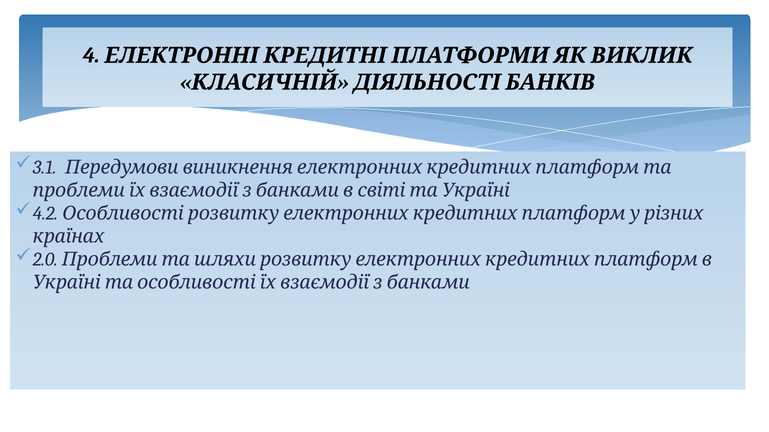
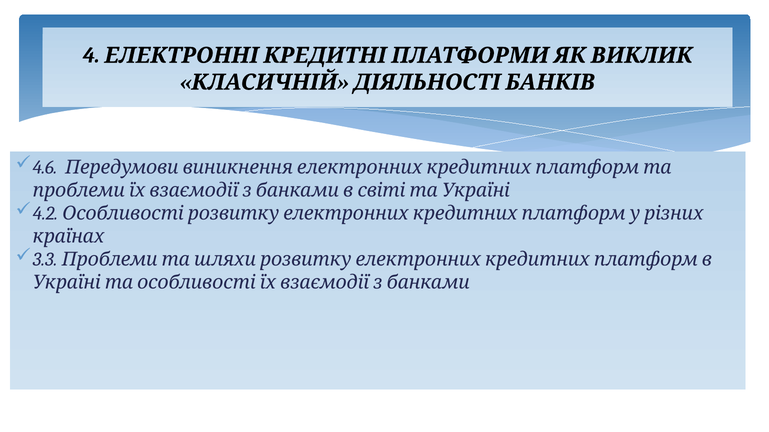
3.1: 3.1 -> 4.6 (45, 167)
2.0: 2.0 -> 3.3 (45, 260)
